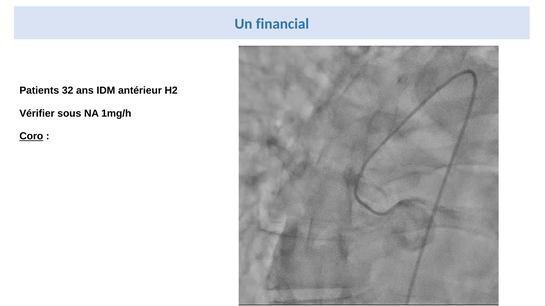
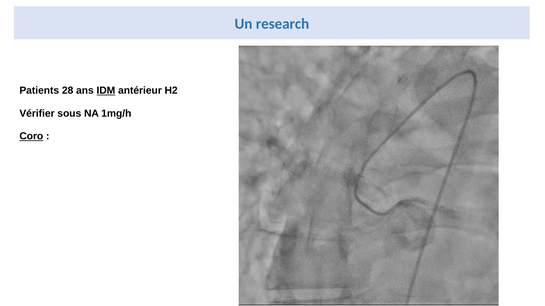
financial: financial -> research (283, 24)
32: 32 -> 28 (68, 91)
IDM underline: none -> present (106, 91)
